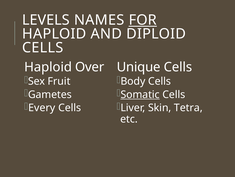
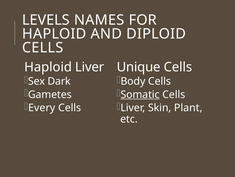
FOR underline: present -> none (143, 20)
Haploid Over: Over -> Liver (90, 67)
Fruit: Fruit -> Dark (59, 81)
Tetra: Tetra -> Plant (188, 107)
